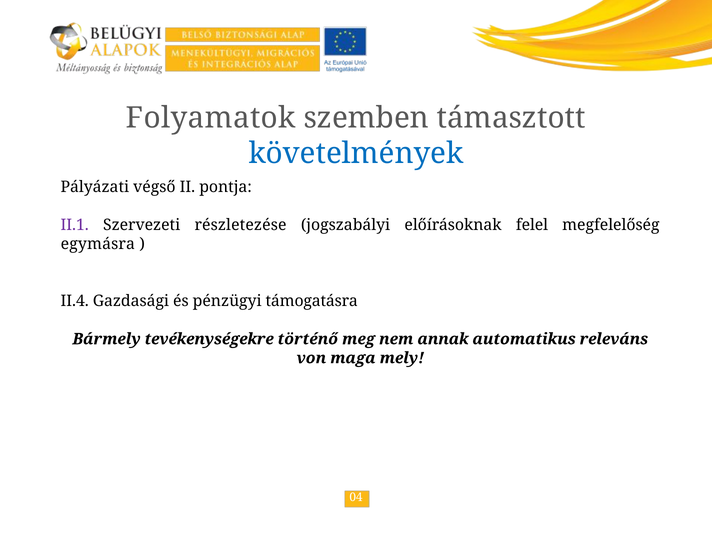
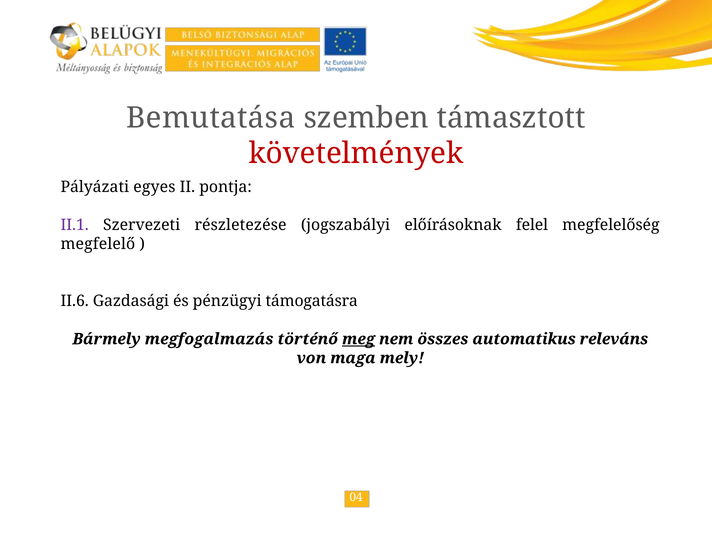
Folyamatok: Folyamatok -> Bemutatása (211, 118)
követelmények colour: blue -> red (356, 154)
végső: végső -> egyes (154, 187)
egymásra: egymásra -> megfelelő (98, 244)
II.4: II.4 -> II.6 (75, 301)
tevékenységekre: tevékenységekre -> megfogalmazás (209, 339)
meg underline: none -> present (359, 339)
annak: annak -> összes (443, 339)
